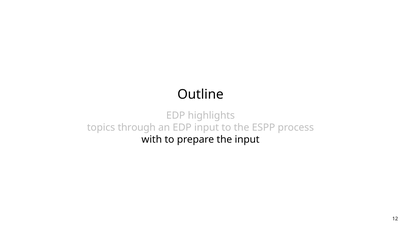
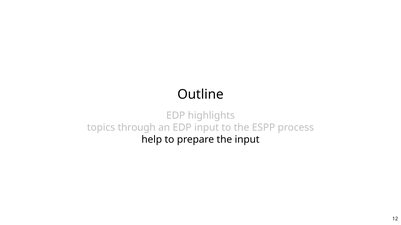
with: with -> help (152, 140)
